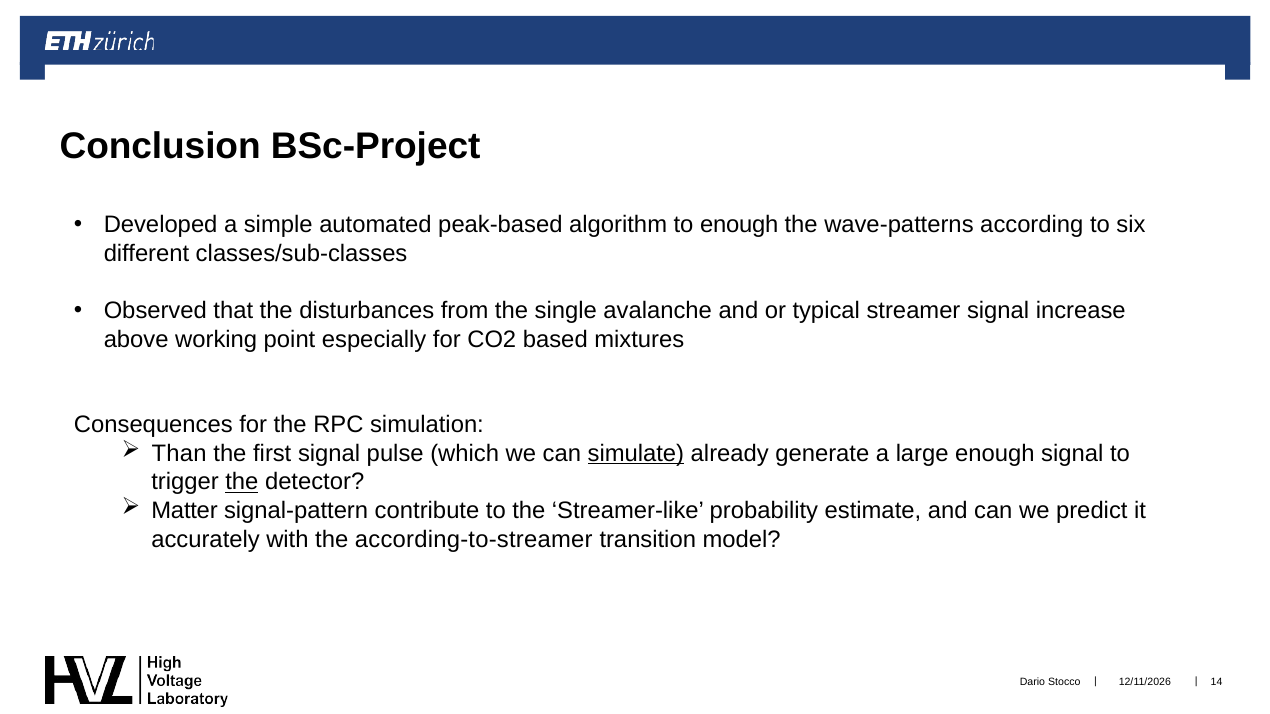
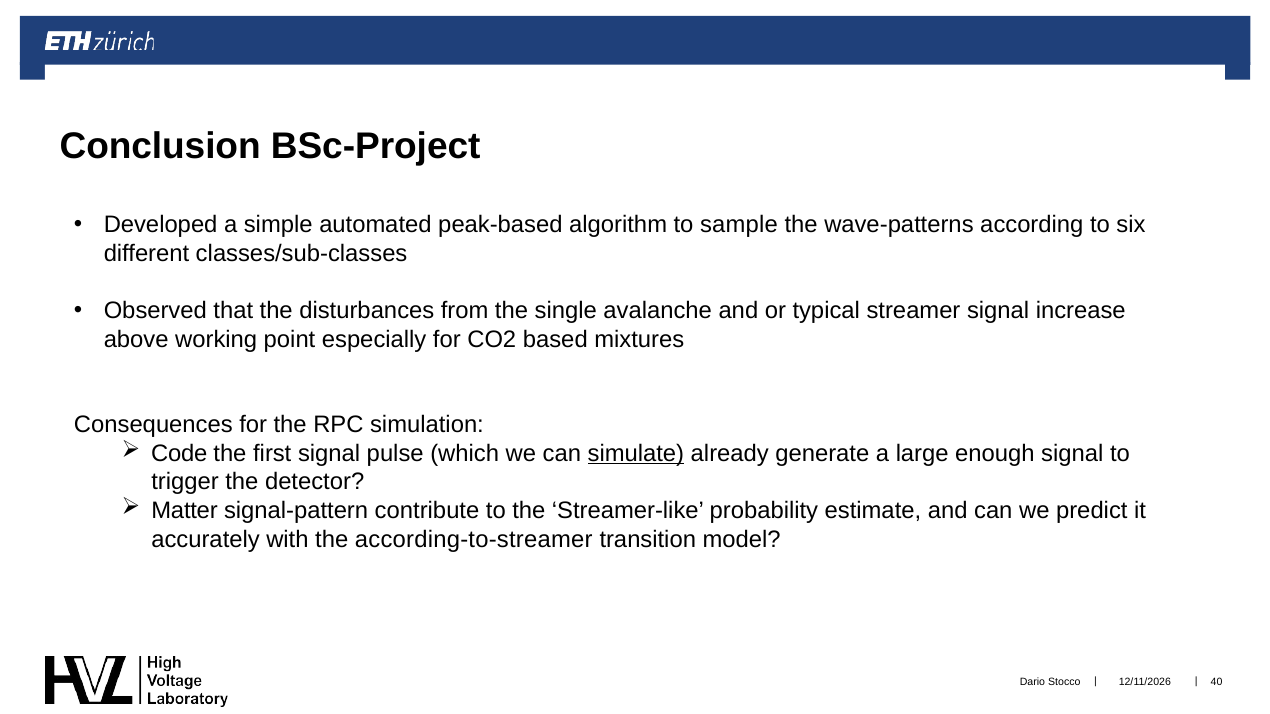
to enough: enough -> sample (739, 225)
Than: Than -> Code (179, 454)
the underline: present -> none (242, 482)
14: 14 -> 40 (1217, 682)
